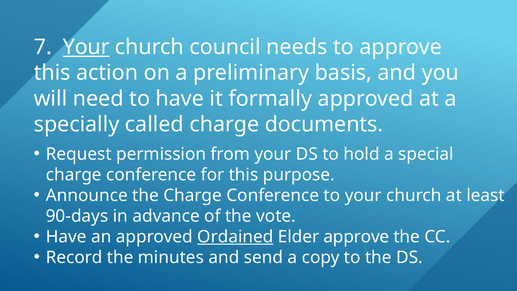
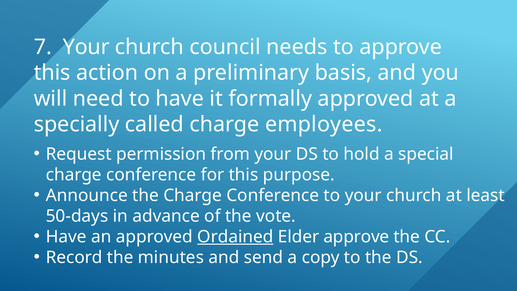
Your underline: present -> none (86, 47)
documents: documents -> employees (324, 124)
90-days: 90-days -> 50-days (77, 216)
